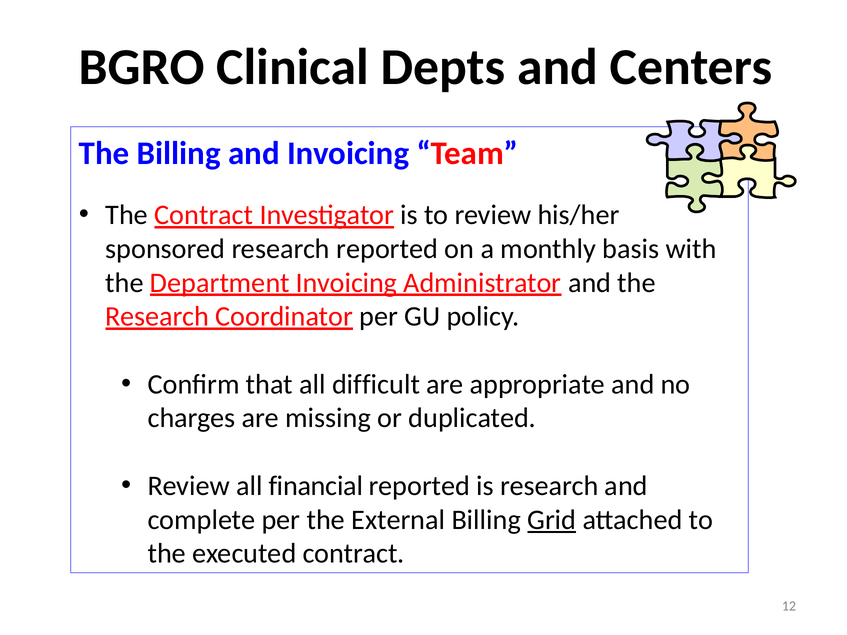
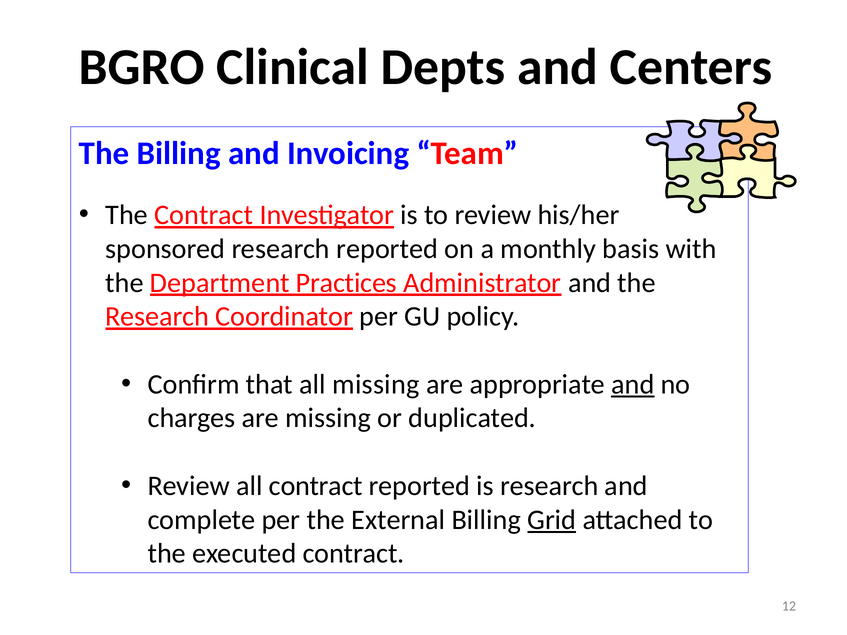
Department Invoicing: Invoicing -> Practices (346, 283)
all difficult: difficult -> missing (376, 384)
and underline: none -> present (633, 384)
all financial: financial -> contract (316, 486)
